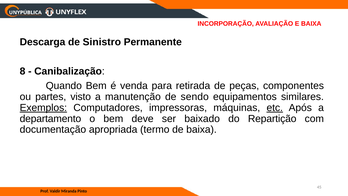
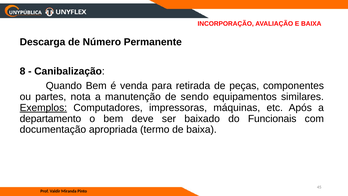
Sinistro: Sinistro -> Número (102, 42)
visto: visto -> nota (81, 97)
etc underline: present -> none (275, 108)
Repartição: Repartição -> Funcionais (272, 119)
